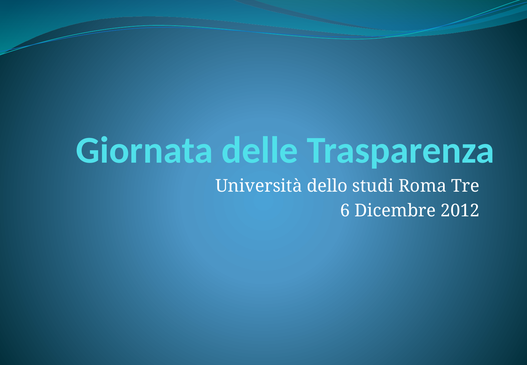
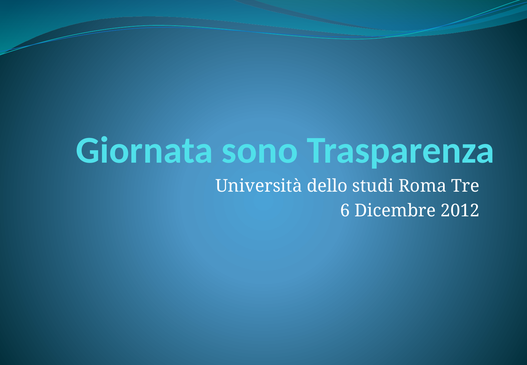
delle: delle -> sono (260, 150)
